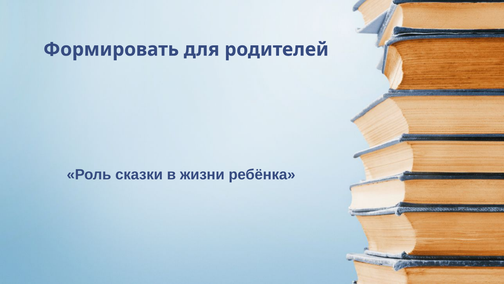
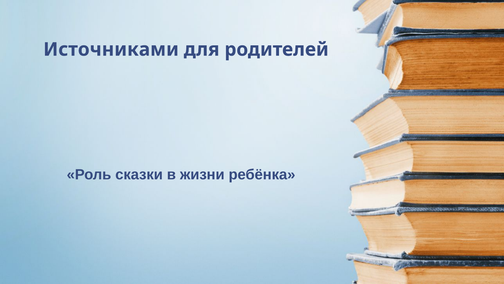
Формировать: Формировать -> Источниками (111, 49)
